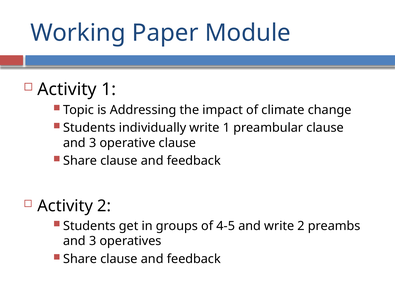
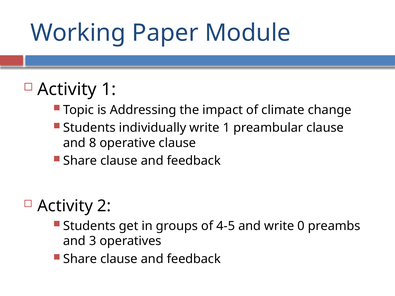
3: 3 -> 8 (93, 143)
write 2: 2 -> 0 (301, 226)
